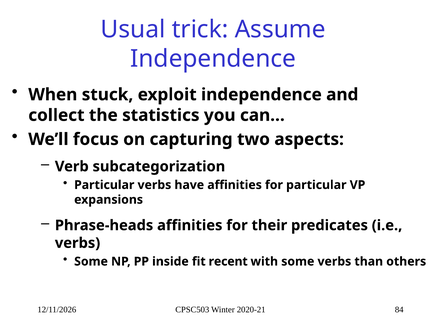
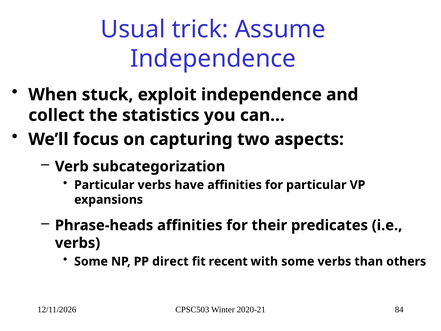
inside: inside -> direct (170, 261)
